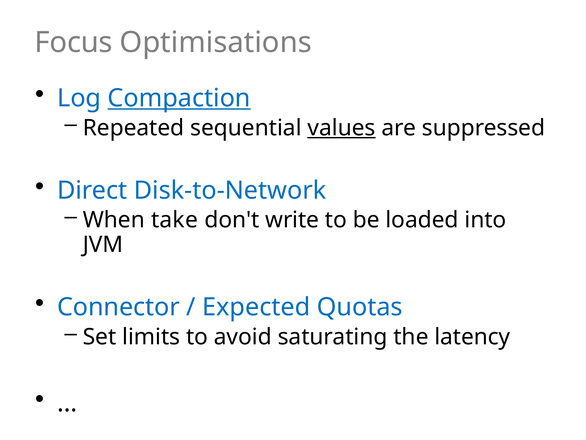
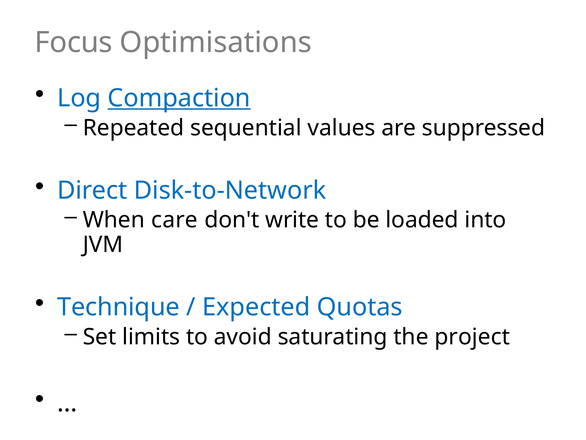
values underline: present -> none (342, 128)
take: take -> care (175, 220)
Connector: Connector -> Technique (118, 307)
latency: latency -> project (472, 337)
